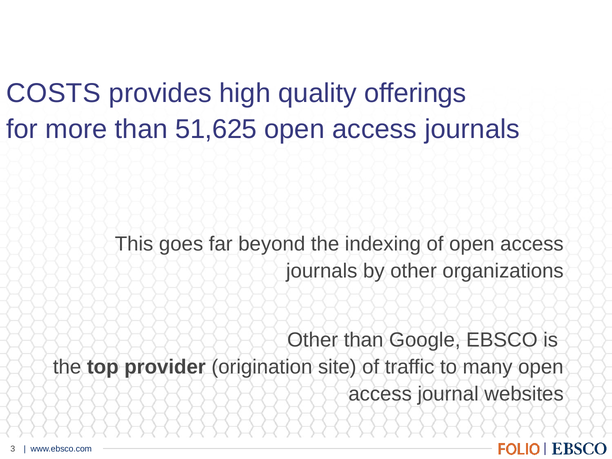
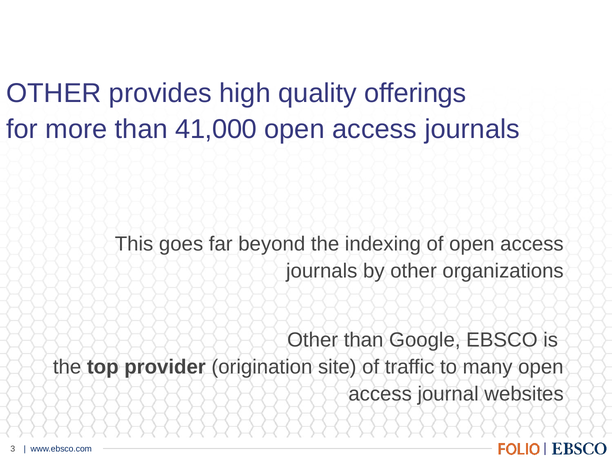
COSTS: COSTS -> OTHER (54, 94)
51,625: 51,625 -> 41,000 (216, 129)
